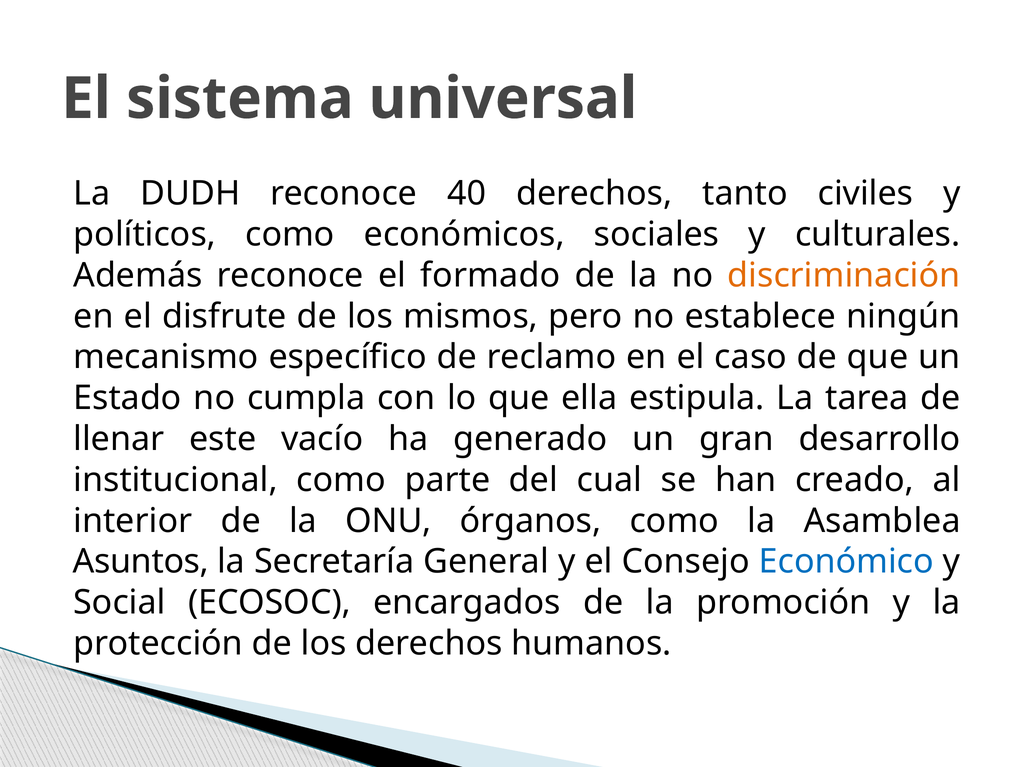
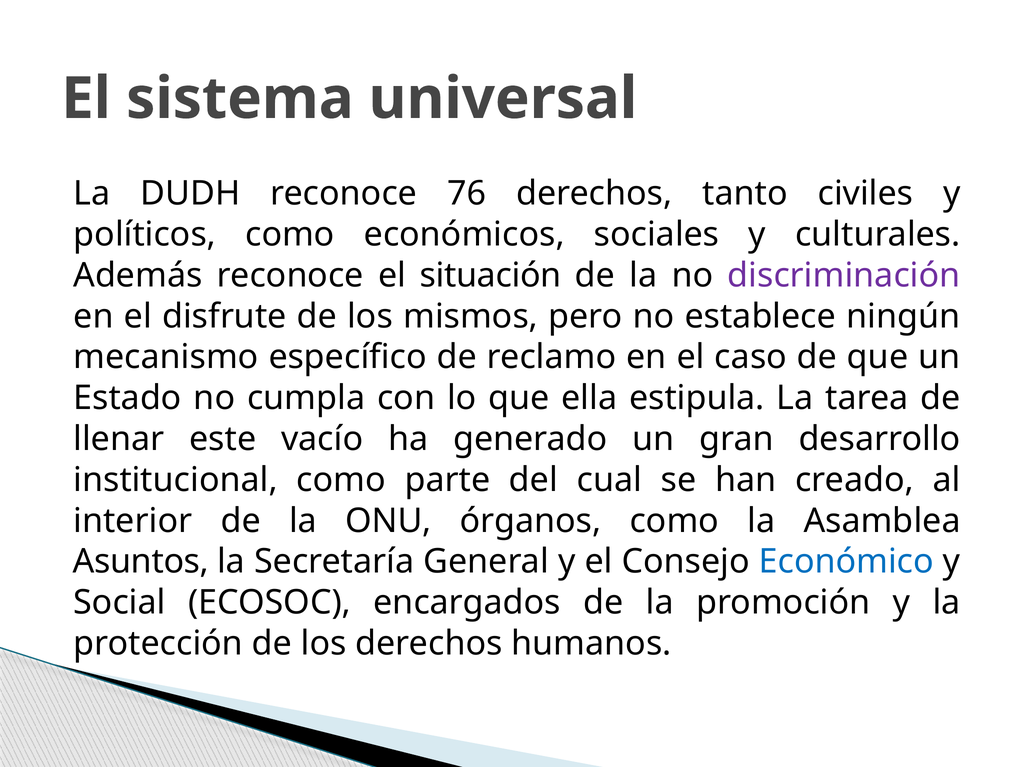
40: 40 -> 76 (467, 193)
formado: formado -> situación (491, 275)
discriminación colour: orange -> purple (844, 275)
